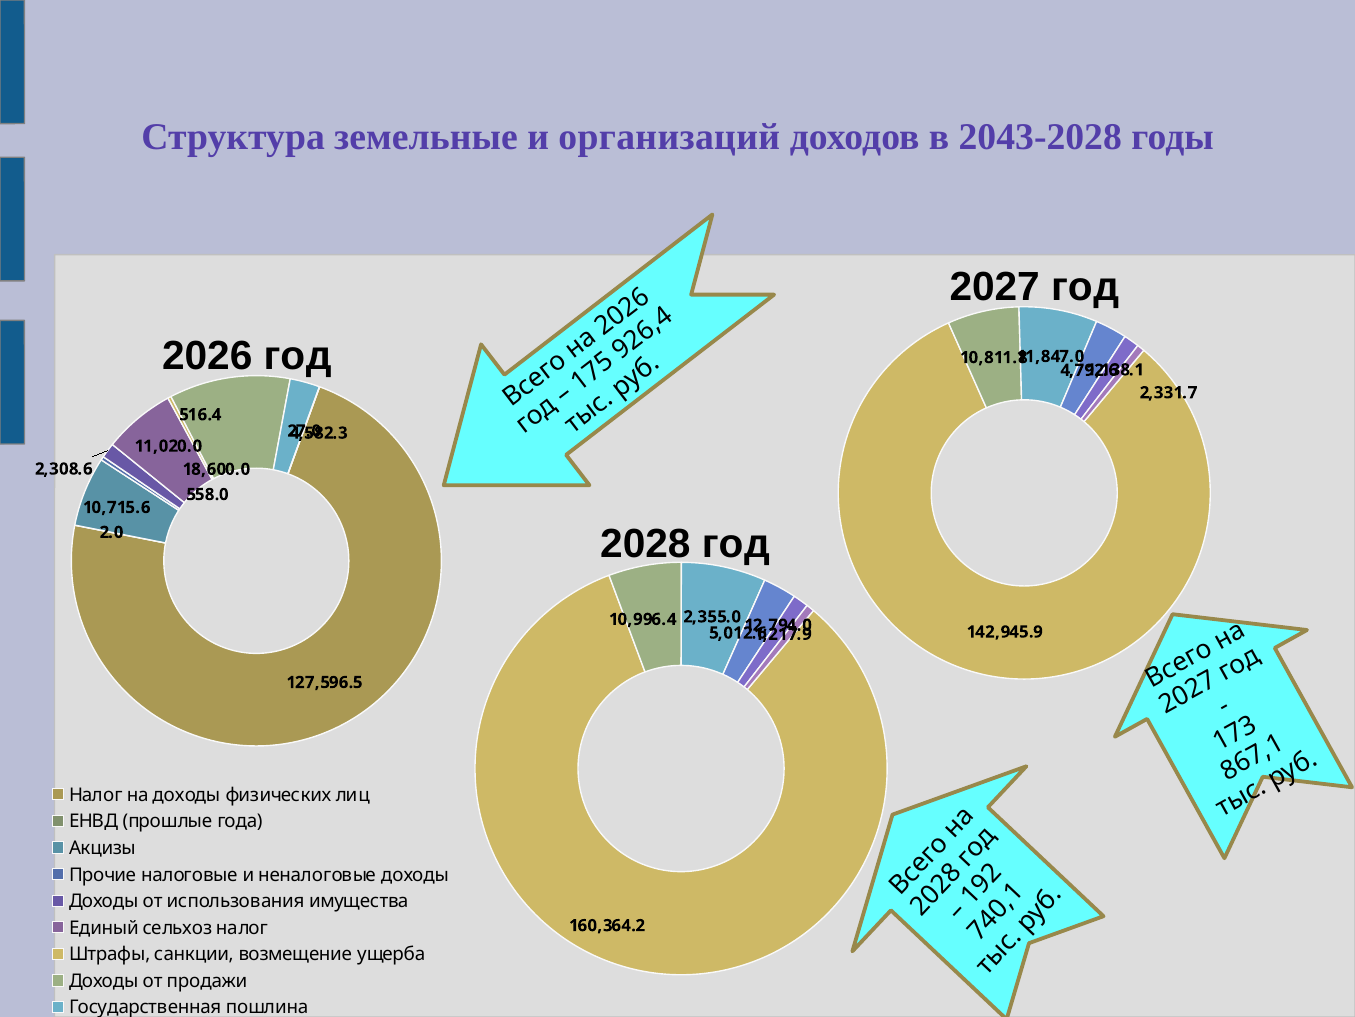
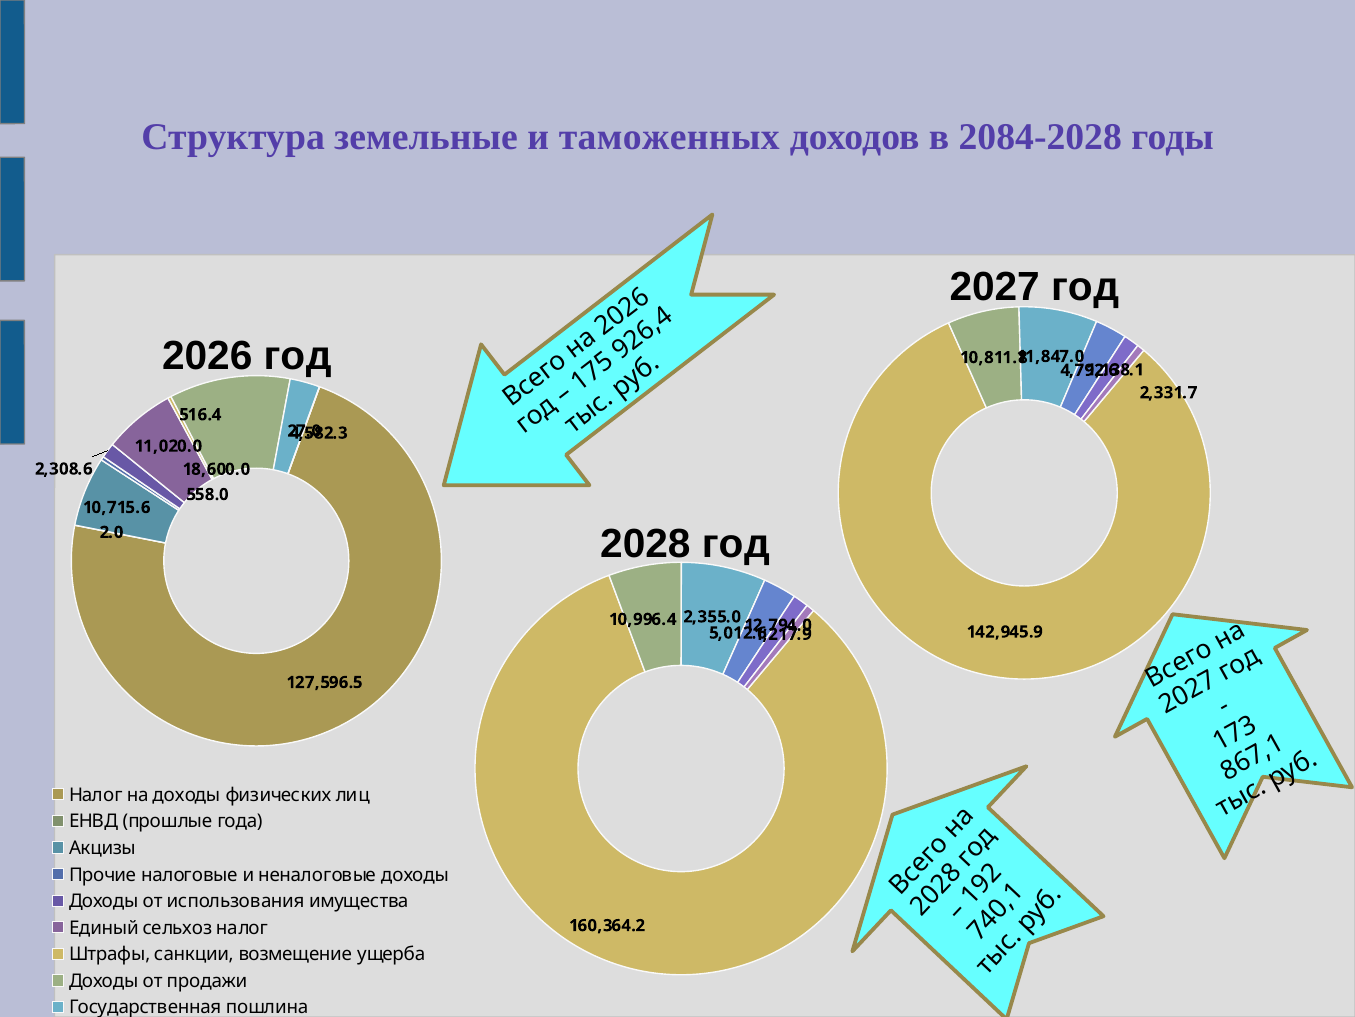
организаций: организаций -> таможенных (669, 137)
2043-2028: 2043-2028 -> 2084-2028 (1040, 137)
